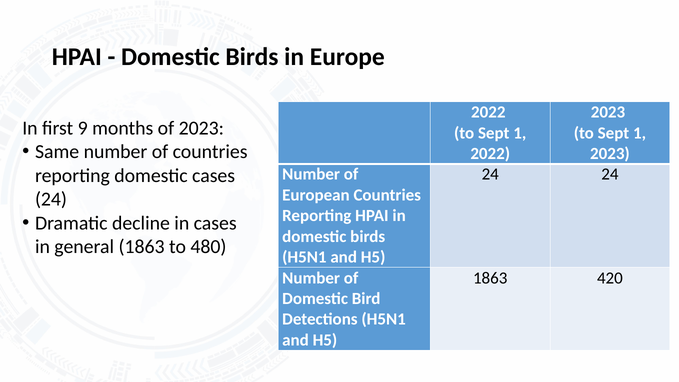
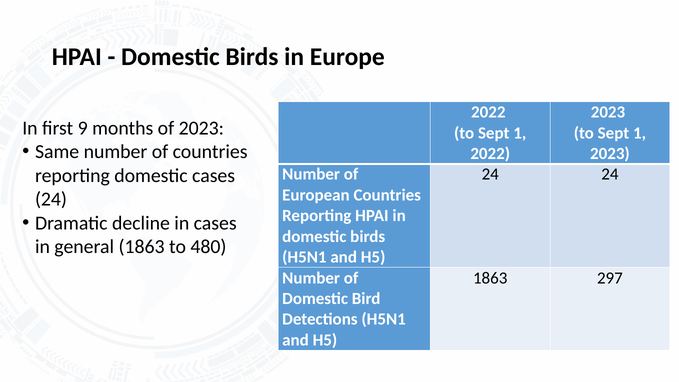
420: 420 -> 297 (610, 278)
